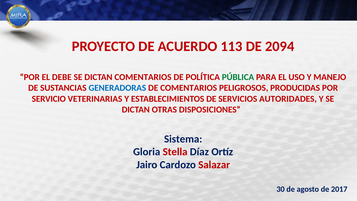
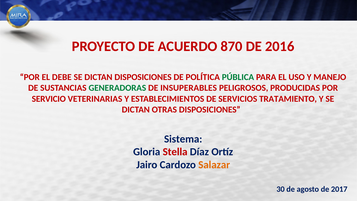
113: 113 -> 870 (232, 46)
2094: 2094 -> 2016 (280, 46)
DICTAN COMENTARIOS: COMENTARIOS -> DISPOSICIONES (143, 77)
GENERADORAS colour: blue -> green (117, 88)
DE COMENTARIOS: COMENTARIOS -> INSUPERABLES (189, 88)
AUTORIDADES: AUTORIDADES -> TRATAMIENTO (288, 99)
Salazar colour: red -> orange (214, 165)
